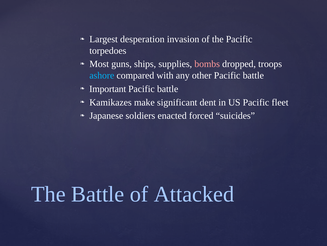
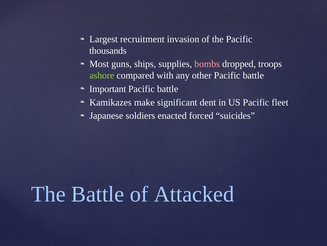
desperation: desperation -> recruitment (142, 39)
torpedoes: torpedoes -> thousands (108, 51)
ashore colour: light blue -> light green (102, 75)
